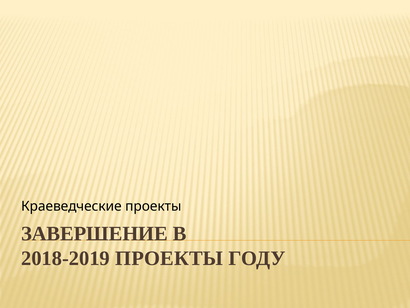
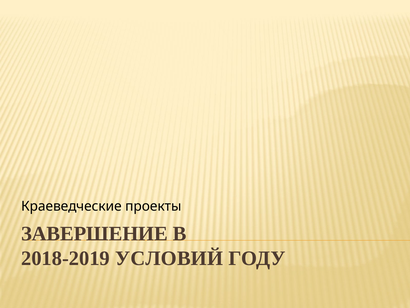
2018-2019 ПРОЕКТЫ: ПРОЕКТЫ -> УСЛОВИЙ (169, 258)
